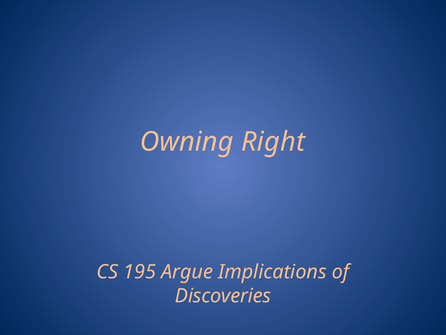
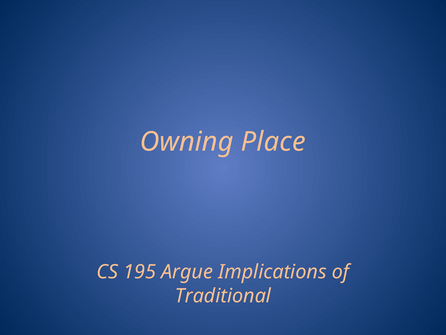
Right: Right -> Place (273, 142)
Discoveries: Discoveries -> Traditional (223, 295)
